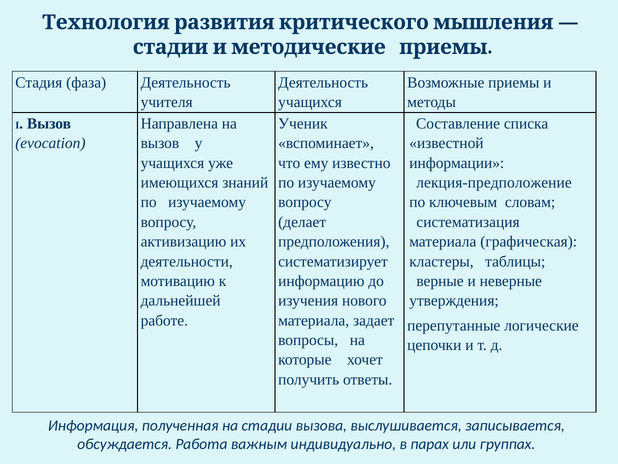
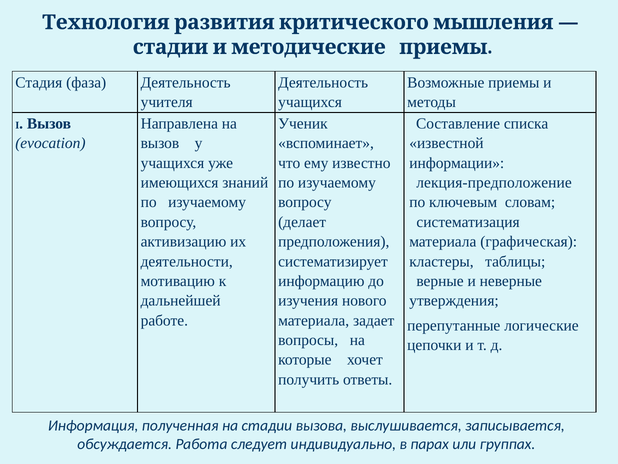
важным: важным -> следует (259, 444)
